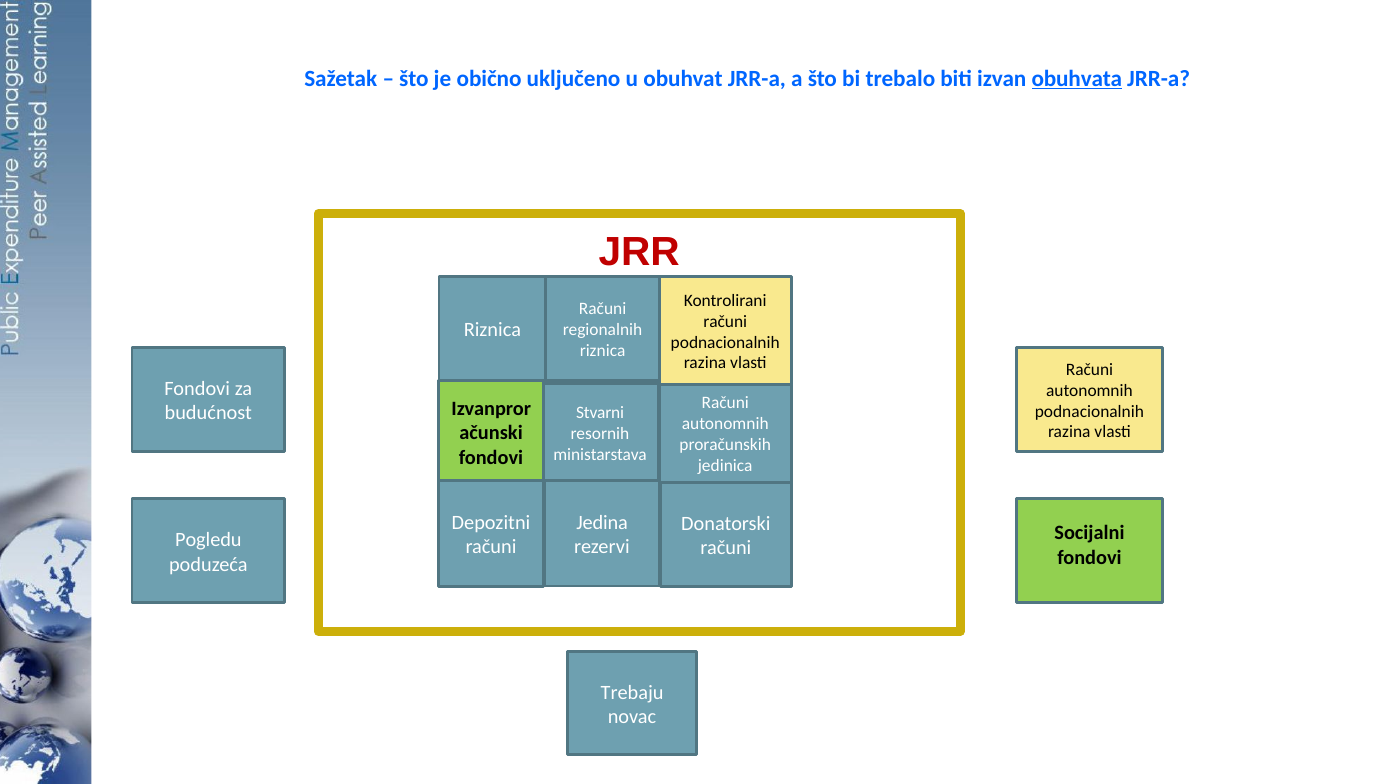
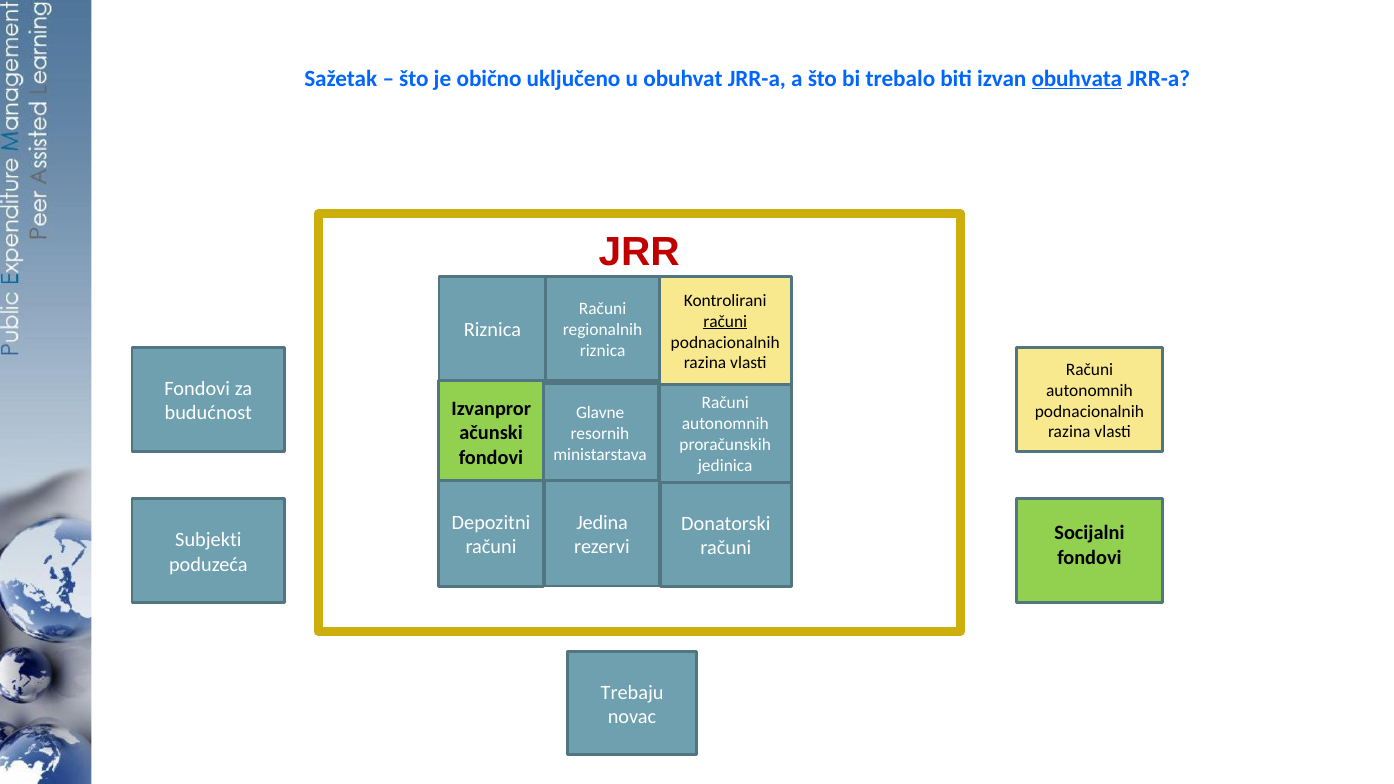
računi underline: none -> present (725, 321)
Stvarni: Stvarni -> Glavne (600, 413)
Pogledu: Pogledu -> Subjekti (208, 540)
